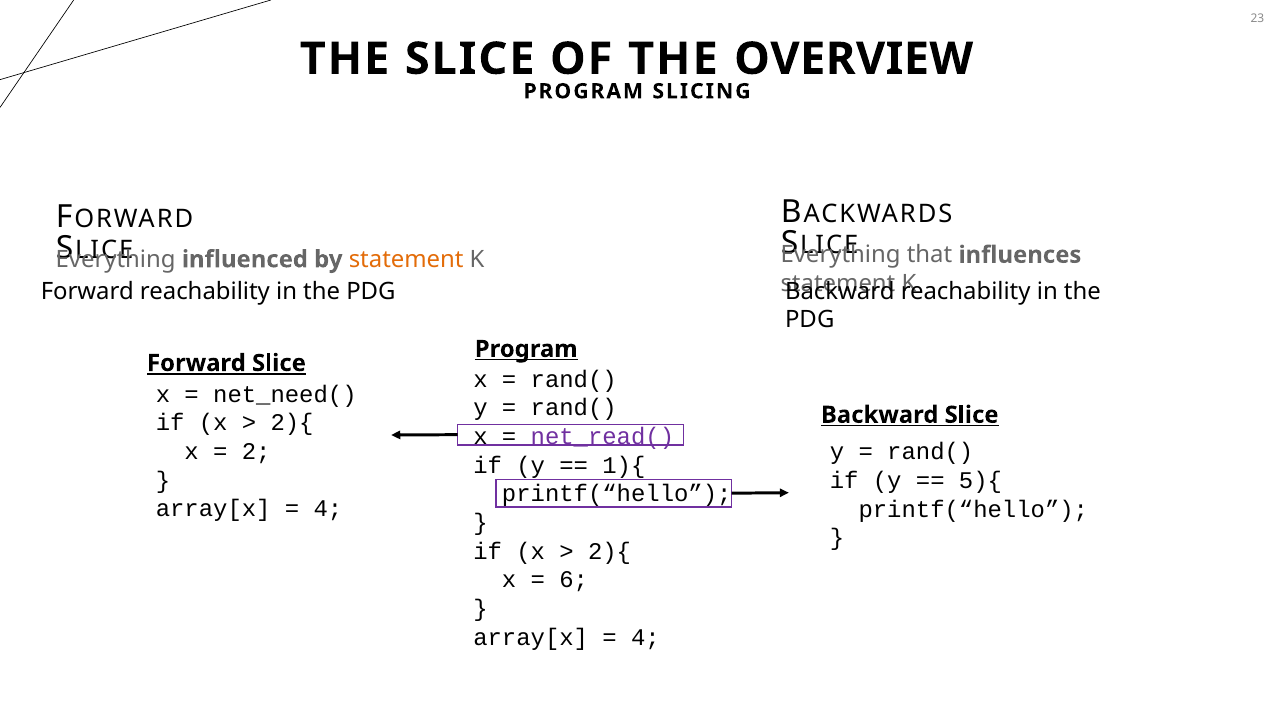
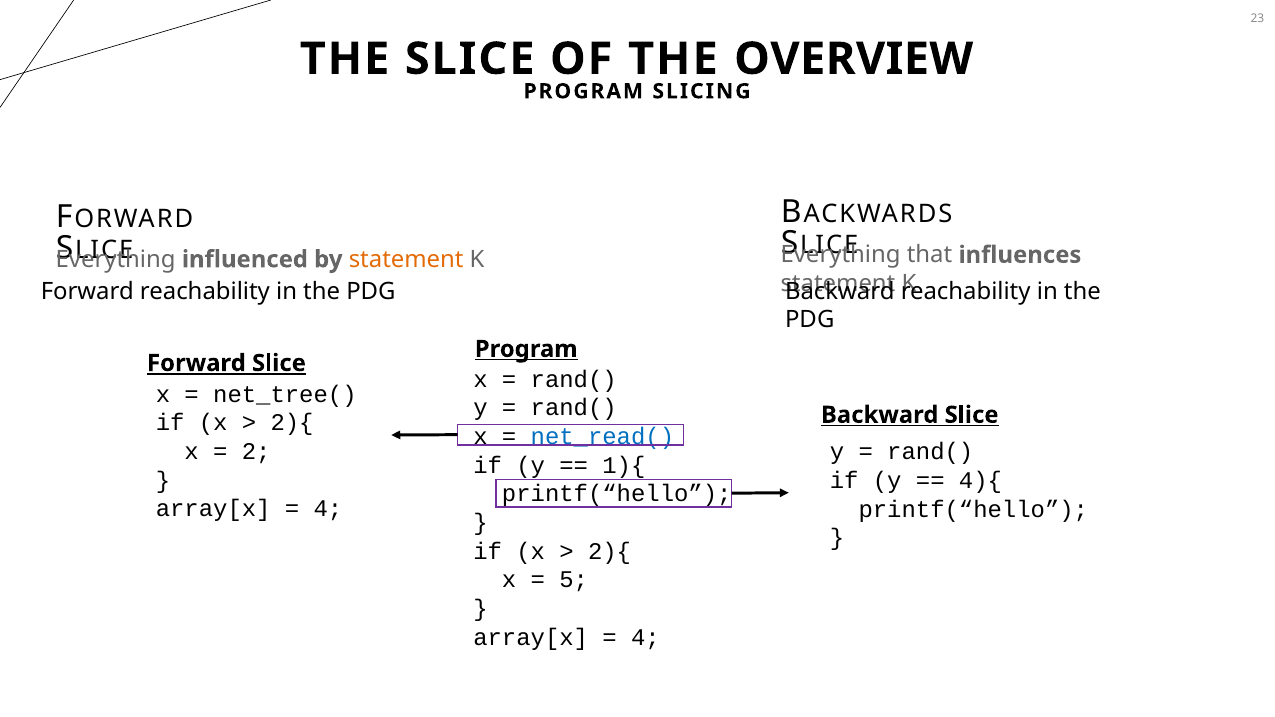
net_need(: net_need( -> net_tree( (285, 394)
net_read( colour: purple -> blue (602, 437)
5){: 5){ -> 4){ (980, 481)
6: 6 -> 5 (574, 580)
